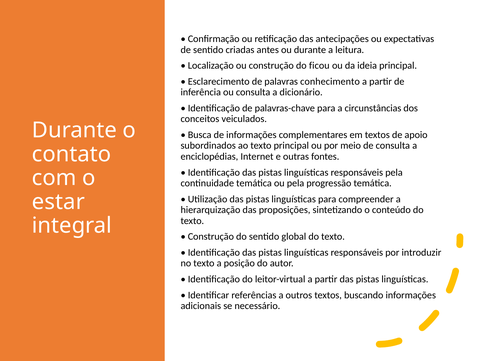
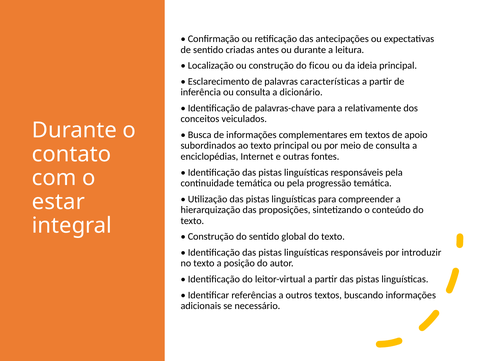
conhecimento: conhecimento -> características (330, 82)
circunstâncias: circunstâncias -> relativamente (373, 108)
